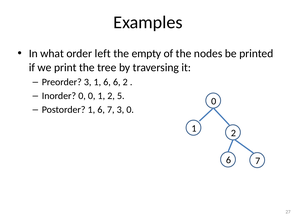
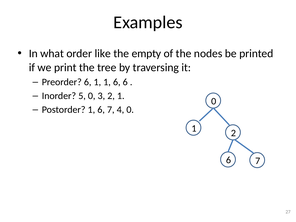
left: left -> like (103, 54)
Preorder 3: 3 -> 6 (88, 82)
6: 6 -> 1 (107, 82)
6 2: 2 -> 6 (125, 82)
Inorder 0: 0 -> 5 (82, 96)
1: 1 -> 3 (101, 96)
2 5: 5 -> 1 (121, 96)
7 3: 3 -> 4 (120, 110)
